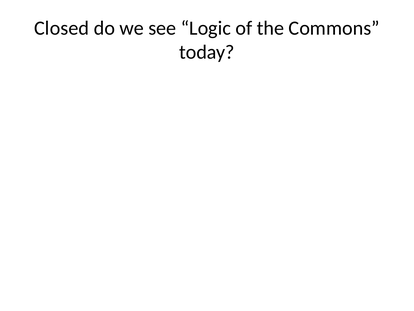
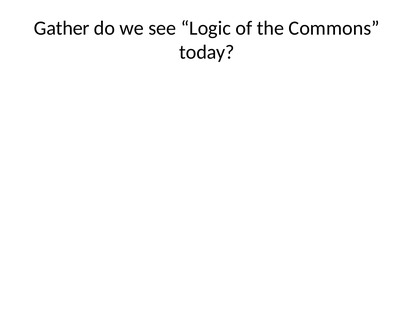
Closed: Closed -> Gather (62, 28)
